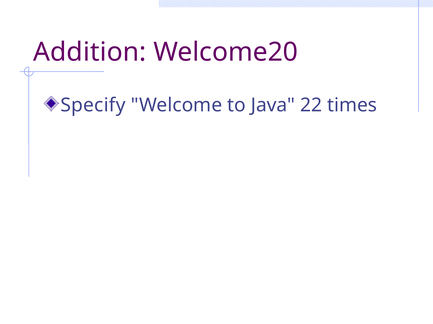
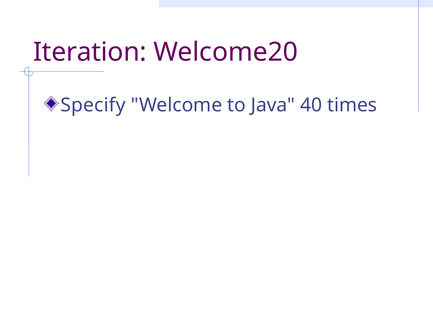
Addition: Addition -> Iteration (90, 52)
22: 22 -> 40 (311, 105)
